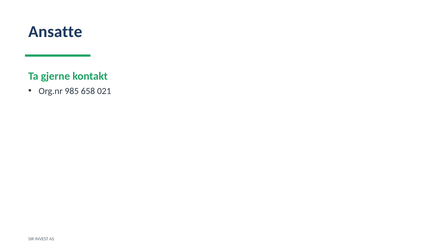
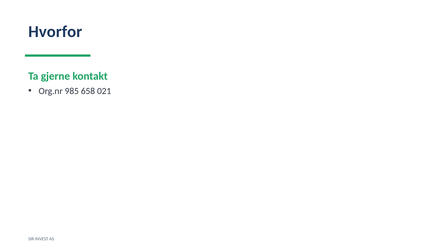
Ansatte: Ansatte -> Hvorfor (55, 32)
